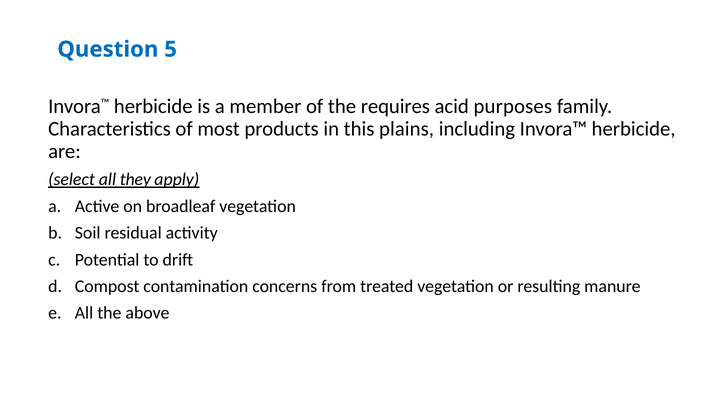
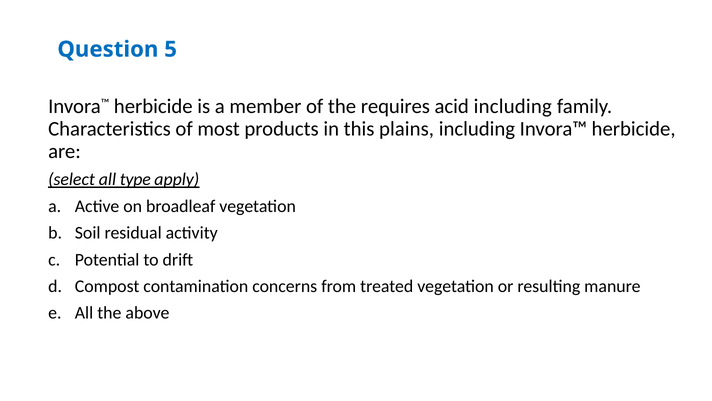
acid purposes: purposes -> including (513, 106)
they: they -> type (135, 179)
